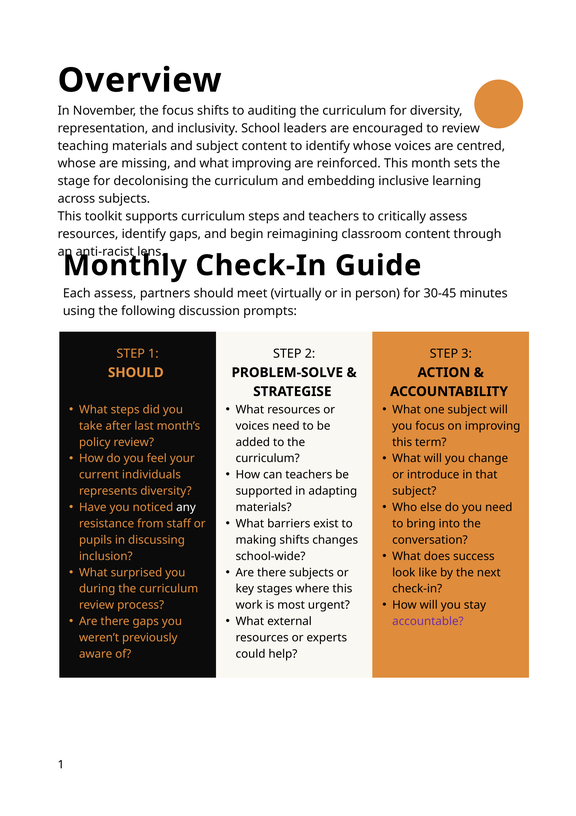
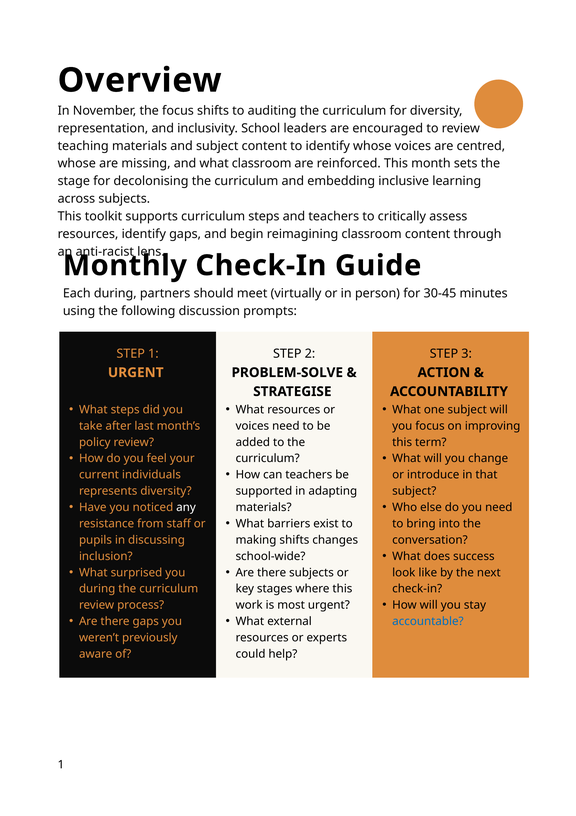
what improving: improving -> classroom (262, 163)
Each assess: assess -> during (115, 293)
SHOULD: SHOULD -> URGENT (136, 372)
accountable colour: purple -> blue (428, 621)
